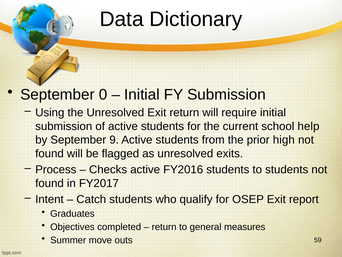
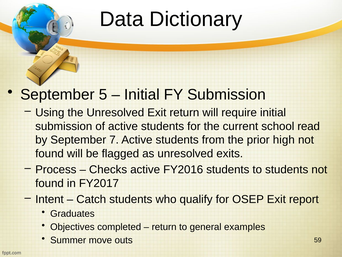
0: 0 -> 5 (103, 94)
help: help -> read (309, 126)
9: 9 -> 7 (114, 140)
measures: measures -> examples (245, 227)
